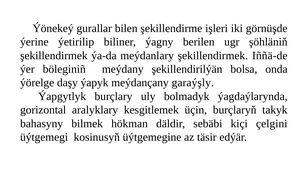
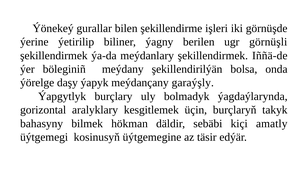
şöhläniň: şöhläniň -> görnüşli (268, 42)
çelgini: çelgini -> amatly (272, 124)
